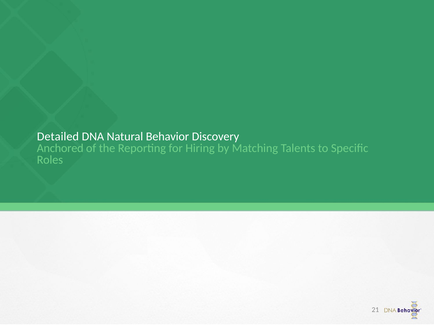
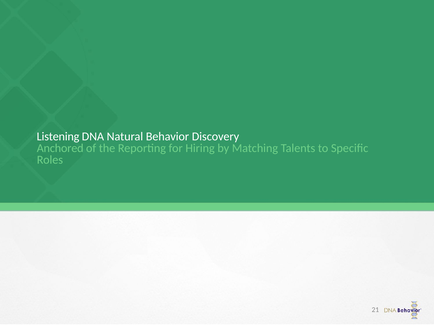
Detailed: Detailed -> Listening (58, 136)
